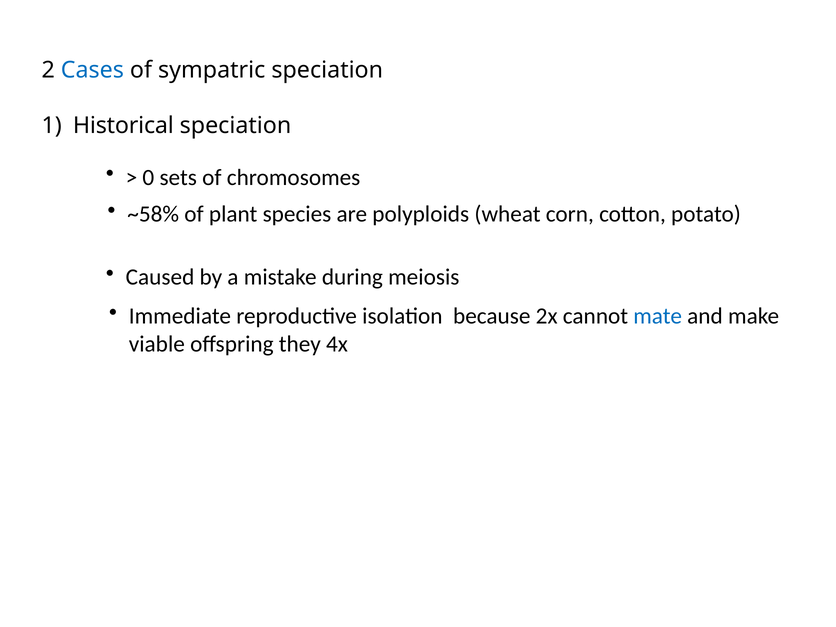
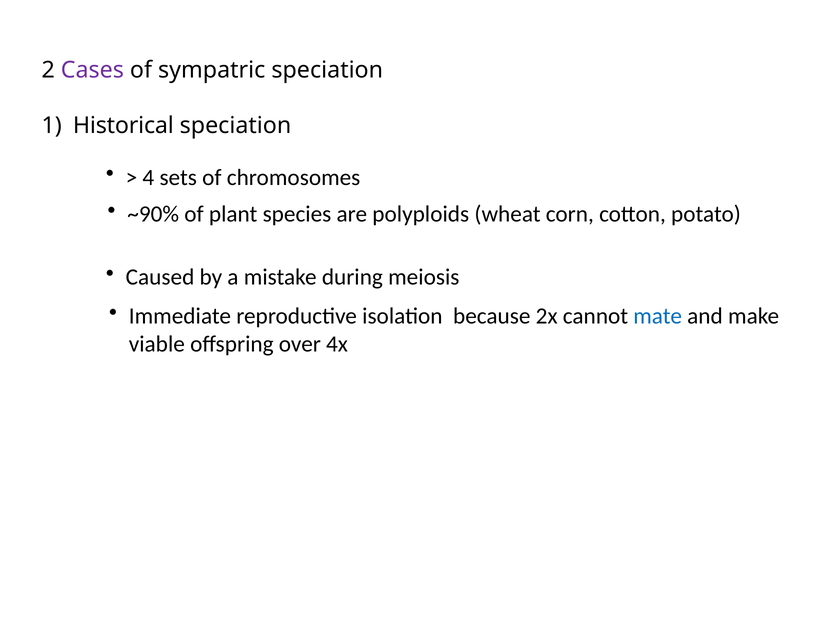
Cases colour: blue -> purple (92, 70)
0: 0 -> 4 (148, 178)
~58%: ~58% -> ~90% (153, 214)
they: they -> over (300, 344)
